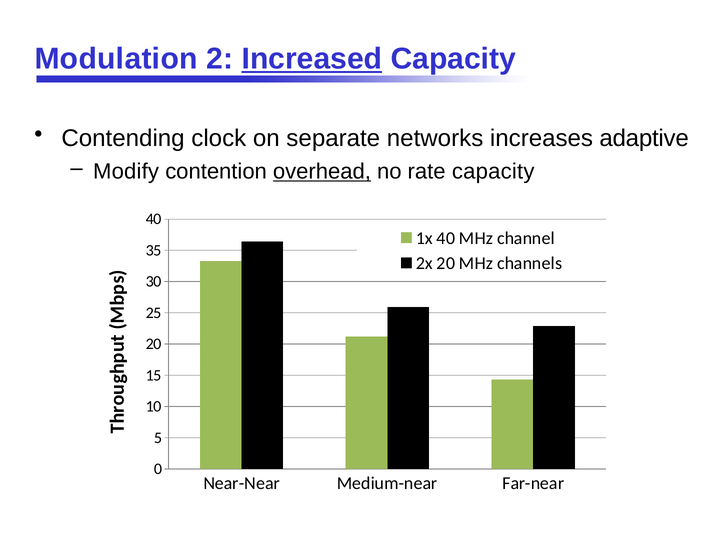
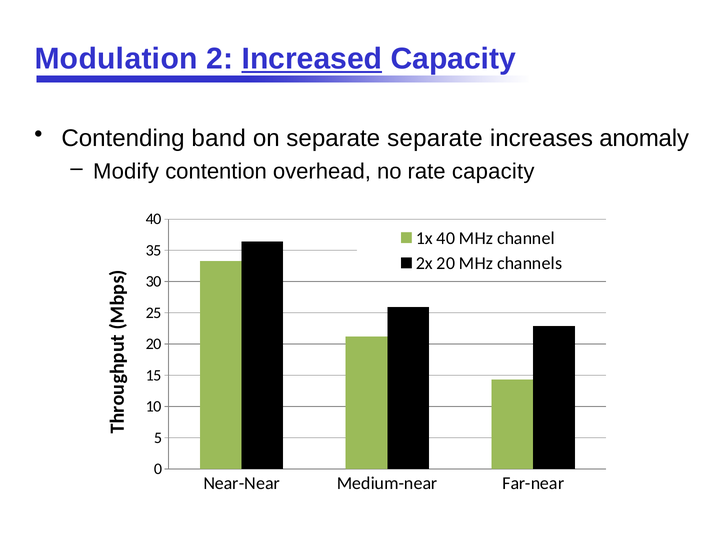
clock: clock -> band (219, 138)
separate networks: networks -> separate (435, 138)
adaptive: adaptive -> anomaly (644, 138)
overhead underline: present -> none (322, 172)
